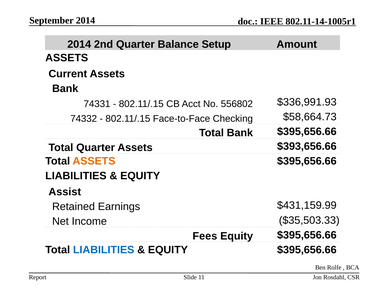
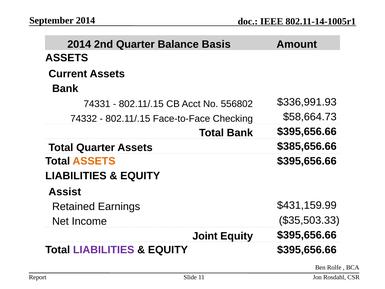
Setup: Setup -> Basis (216, 44)
$393,656.66: $393,656.66 -> $385,656.66 (307, 146)
Fees: Fees -> Joint (205, 236)
LIABILITIES colour: blue -> purple (104, 250)
